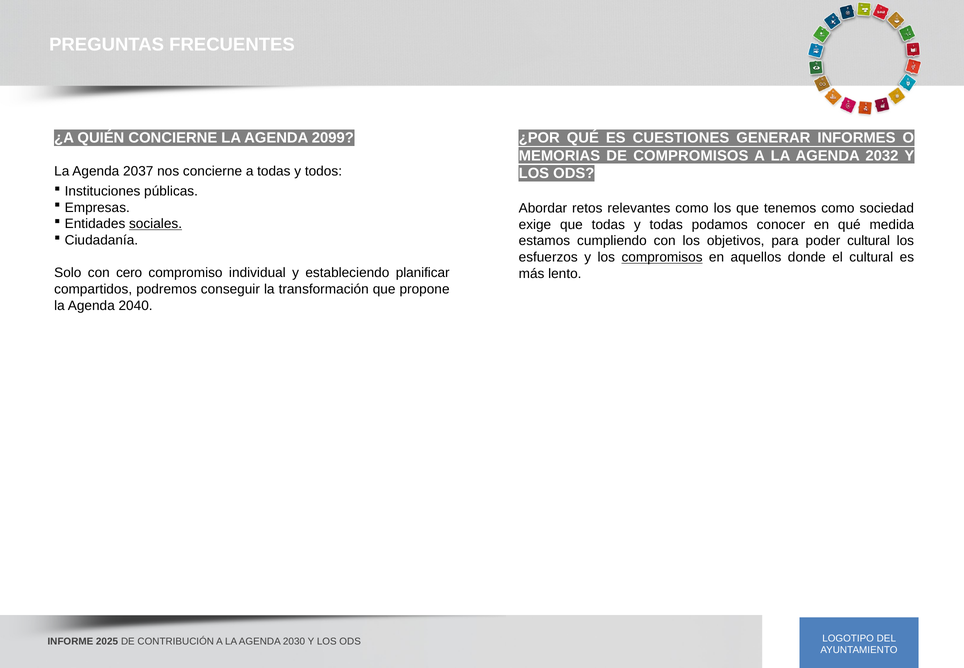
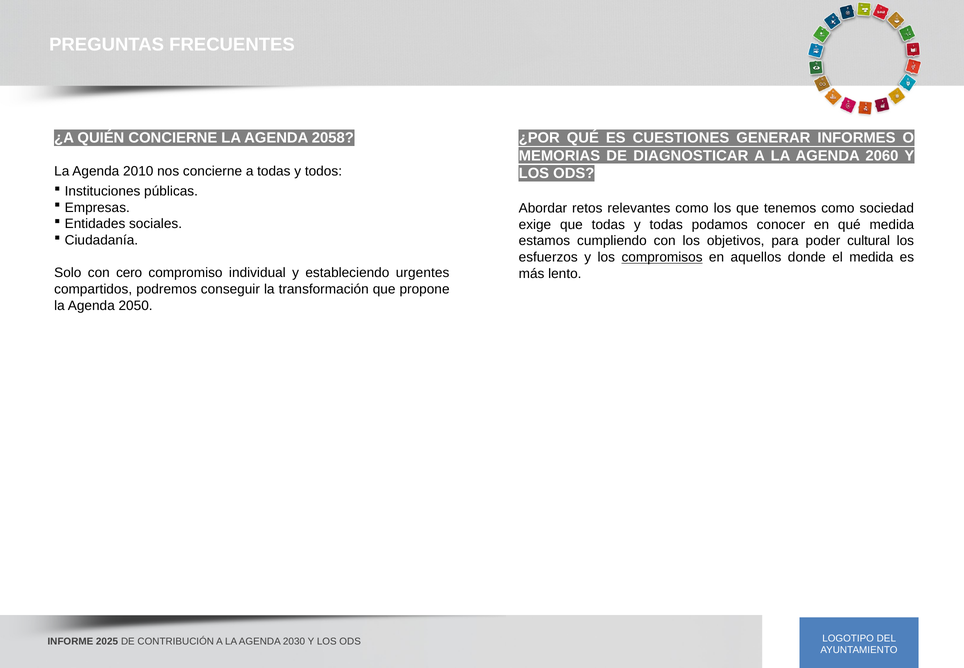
2099: 2099 -> 2058 (333, 138)
DE COMPROMISOS: COMPROMISOS -> DIAGNOSTICAR (691, 156)
2032: 2032 -> 2060 (882, 156)
2037: 2037 -> 2010 (138, 171)
sociales underline: present -> none (156, 224)
el cultural: cultural -> medida (871, 257)
planificar: planificar -> urgentes (423, 273)
2040: 2040 -> 2050 (136, 305)
